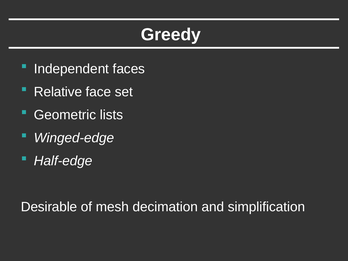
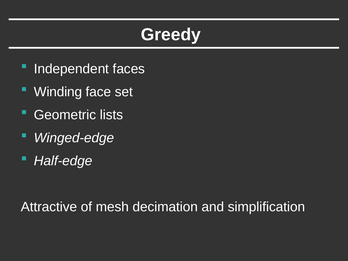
Relative: Relative -> Winding (58, 92)
Desirable: Desirable -> Attractive (49, 207)
